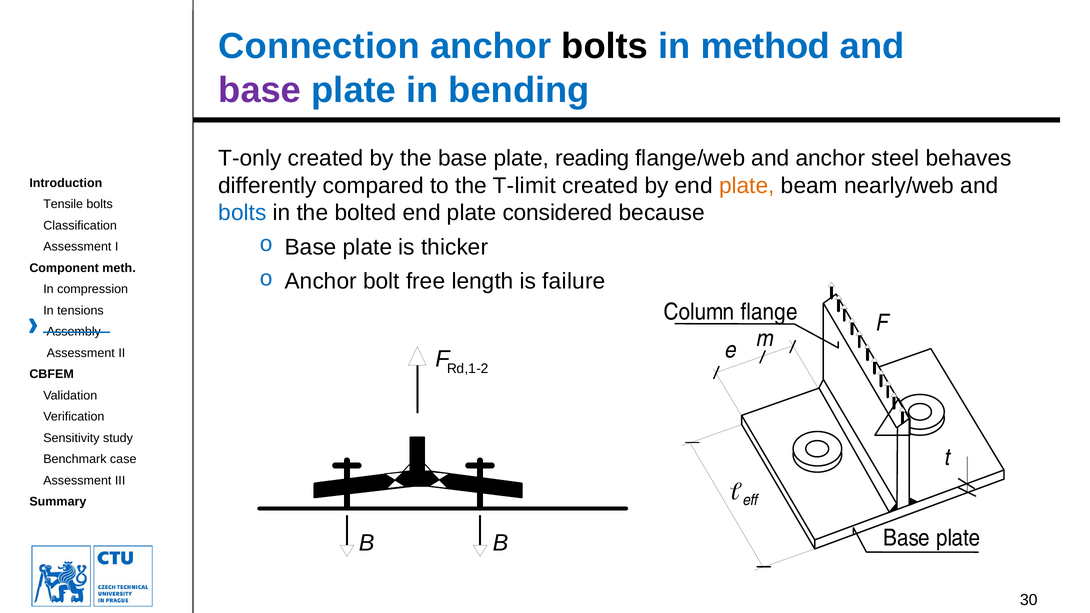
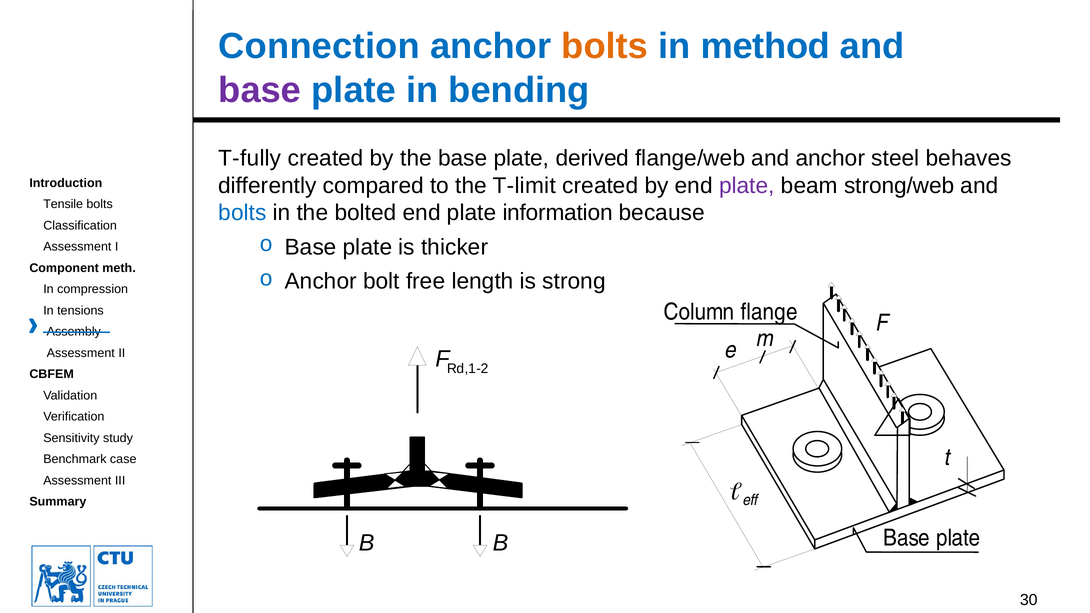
bolts colour: black -> orange (605, 46)
T-only: T-only -> T-fully (250, 158)
reading: reading -> derived (592, 158)
plate colour: orange -> purple (747, 186)
nearly/web: nearly/web -> strong/web (899, 186)
considered: considered -> information (558, 213)
failure: failure -> strong (574, 281)
